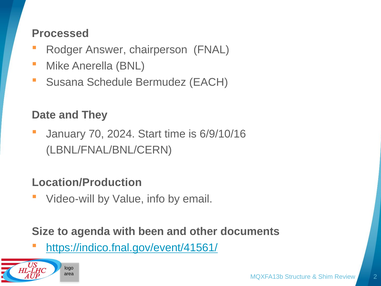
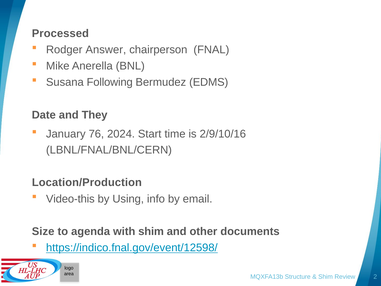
Schedule: Schedule -> Following (110, 82)
EACH: EACH -> EDMS (209, 82)
70: 70 -> 76 (96, 134)
6/9/10/16: 6/9/10/16 -> 2/9/10/16 (223, 134)
Video-will: Video-will -> Video-this (70, 199)
Value: Value -> Using (128, 199)
with been: been -> shim (151, 231)
https://indico.fnal.gov/event/41561/: https://indico.fnal.gov/event/41561/ -> https://indico.fnal.gov/event/12598/ (132, 248)
